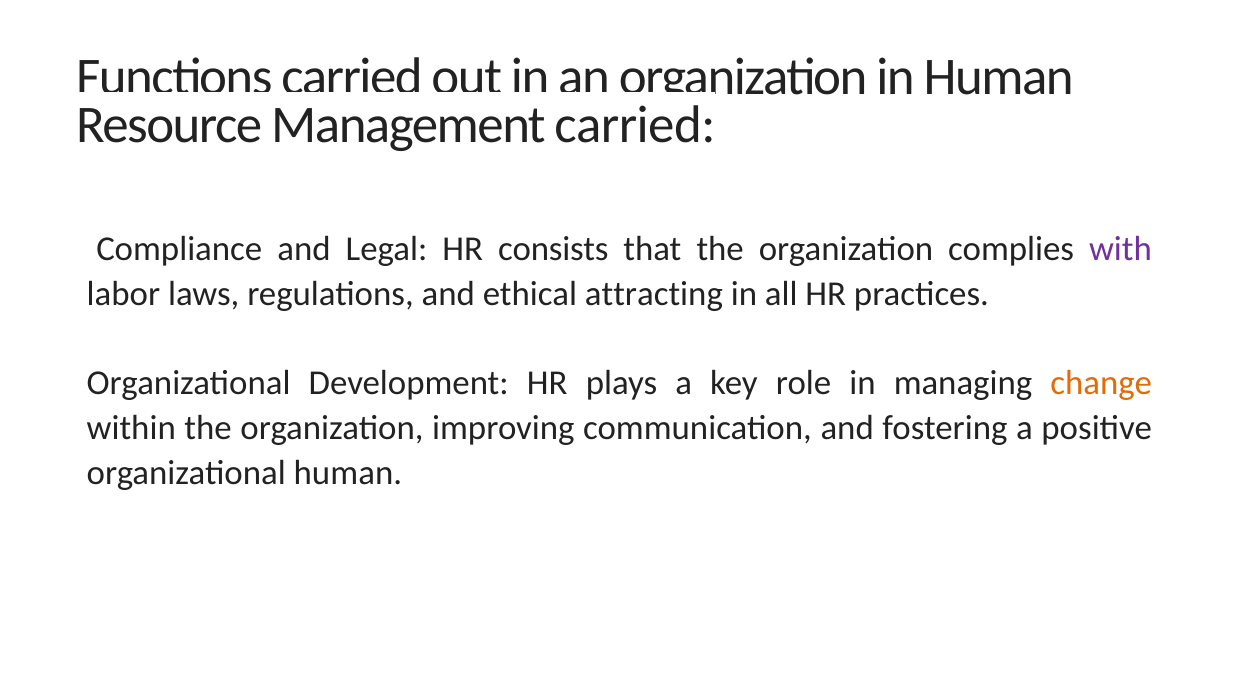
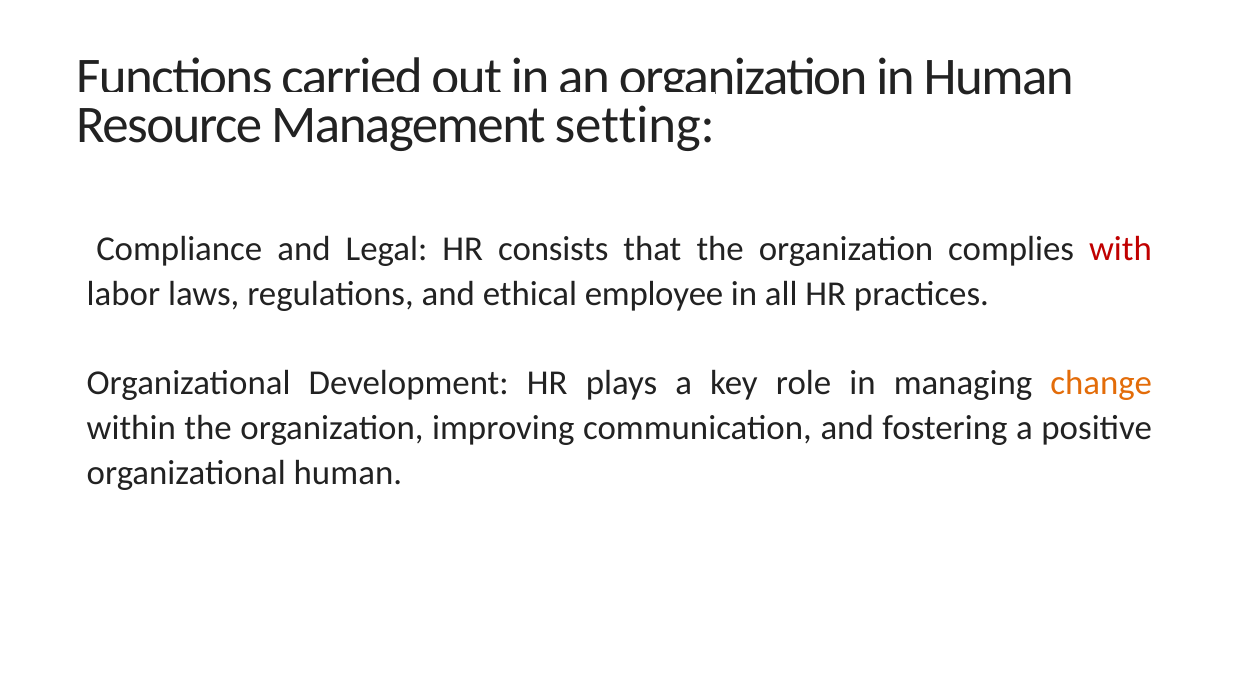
Management carried: carried -> setting (635, 125)
with colour: purple -> red (1121, 249)
attracting: attracting -> employee (654, 294)
